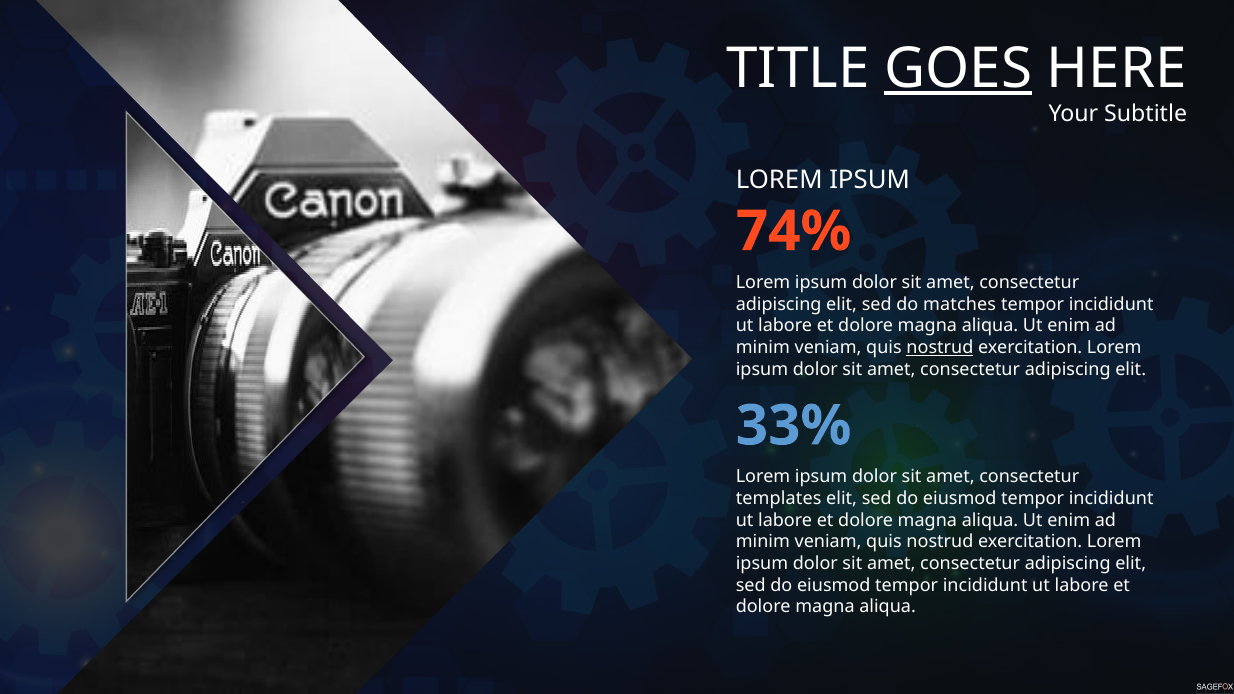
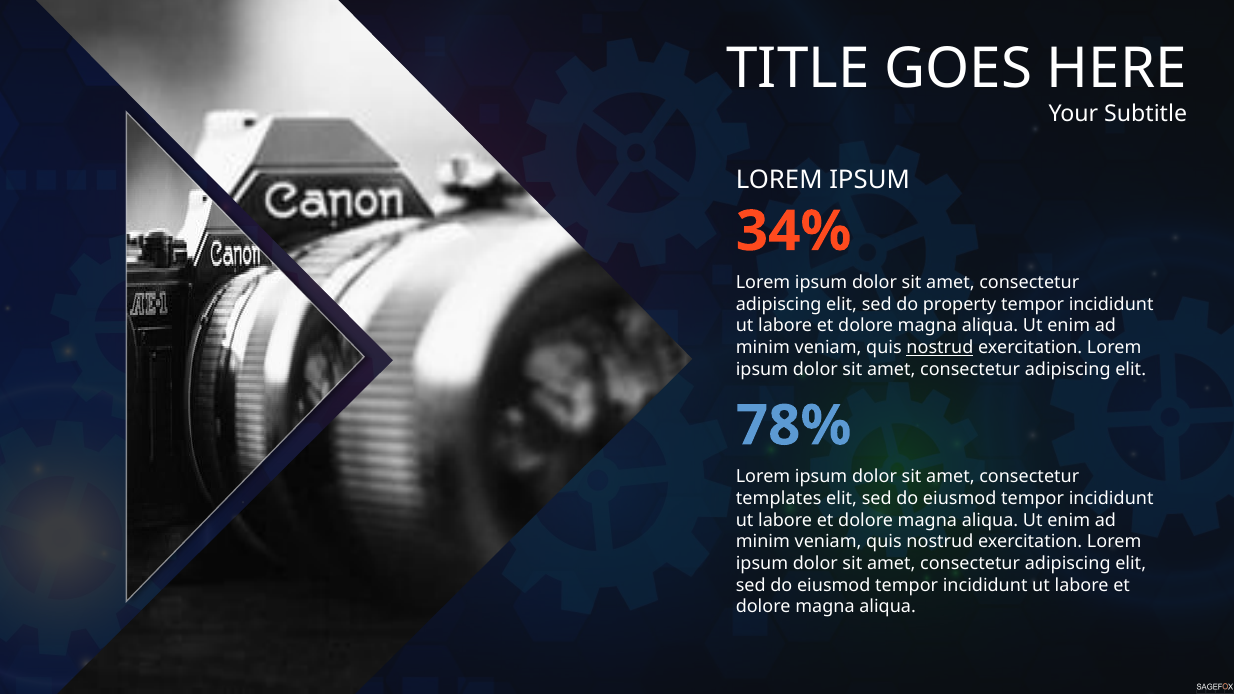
GOES underline: present -> none (958, 69)
74%: 74% -> 34% (794, 231)
matches: matches -> property (960, 304)
33%: 33% -> 78% (794, 426)
